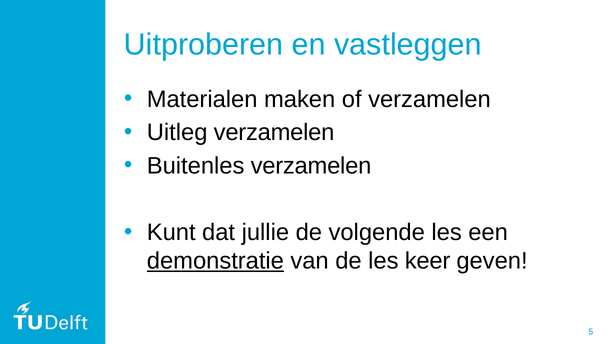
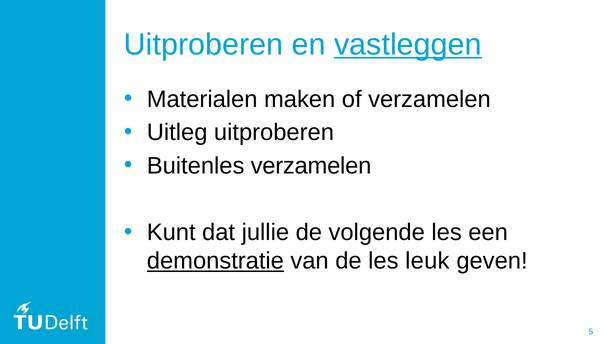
vastleggen underline: none -> present (408, 45)
Uitleg verzamelen: verzamelen -> uitproberen (274, 132)
keer: keer -> leuk (427, 261)
